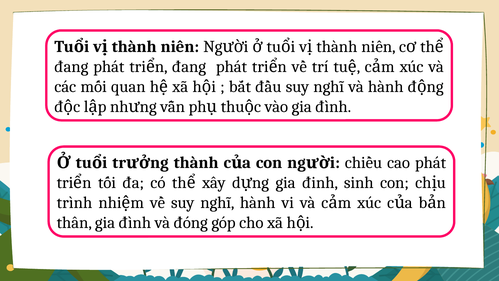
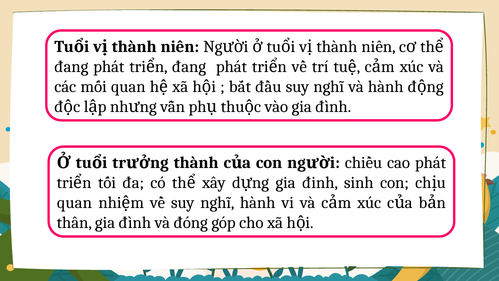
trình: trình -> quan (74, 202)
